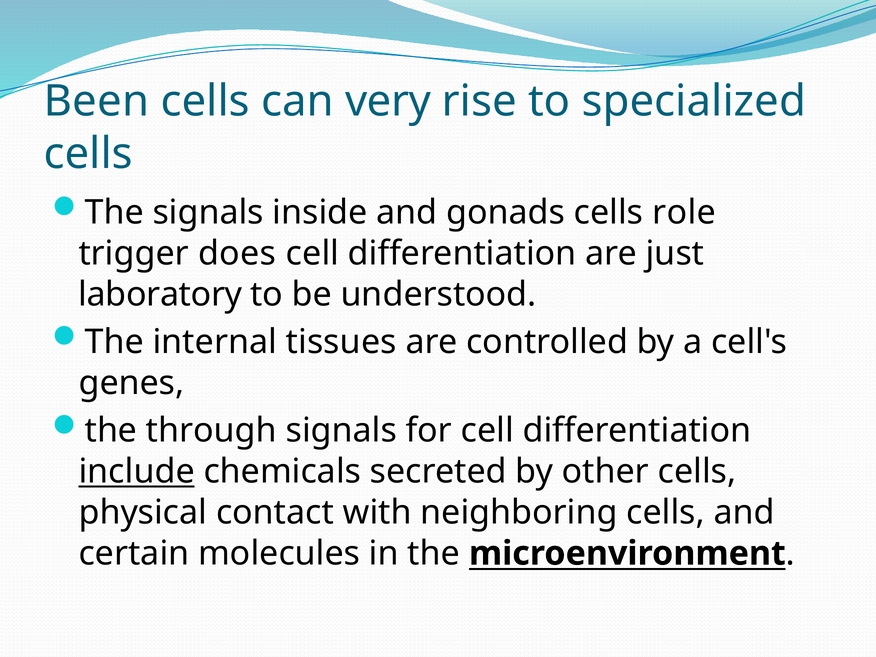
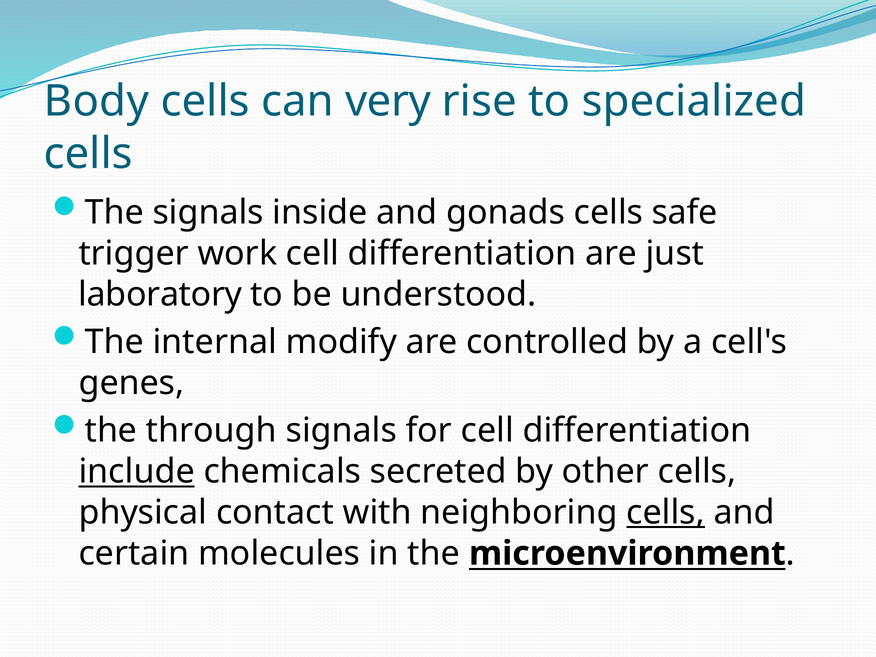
Been: Been -> Body (96, 101)
role: role -> safe (685, 213)
does: does -> work (237, 253)
tissues: tissues -> modify (341, 342)
cells underline: none -> present (666, 513)
